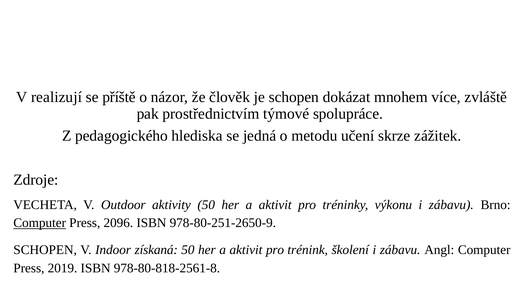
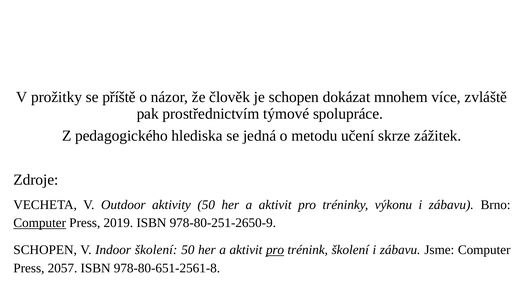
realizují: realizují -> prožitky (57, 97)
2096: 2096 -> 2019 (118, 223)
Indoor získaná: získaná -> školení (156, 250)
pro underline: none -> present (275, 250)
Angl: Angl -> Jsme (439, 250)
2019: 2019 -> 2057 (62, 268)
978-80-818-2561-8: 978-80-818-2561-8 -> 978-80-651-2561-8 (167, 268)
